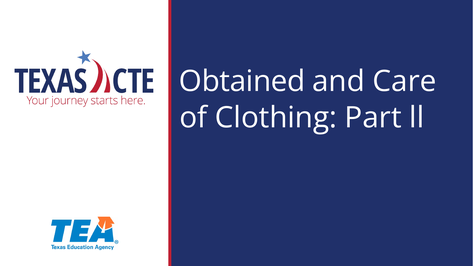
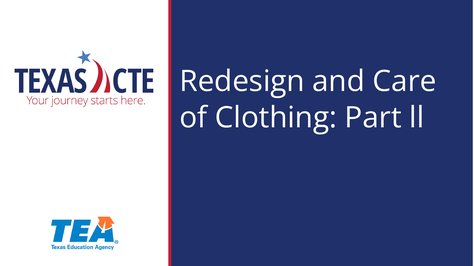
Obtained: Obtained -> Redesign (242, 82)
